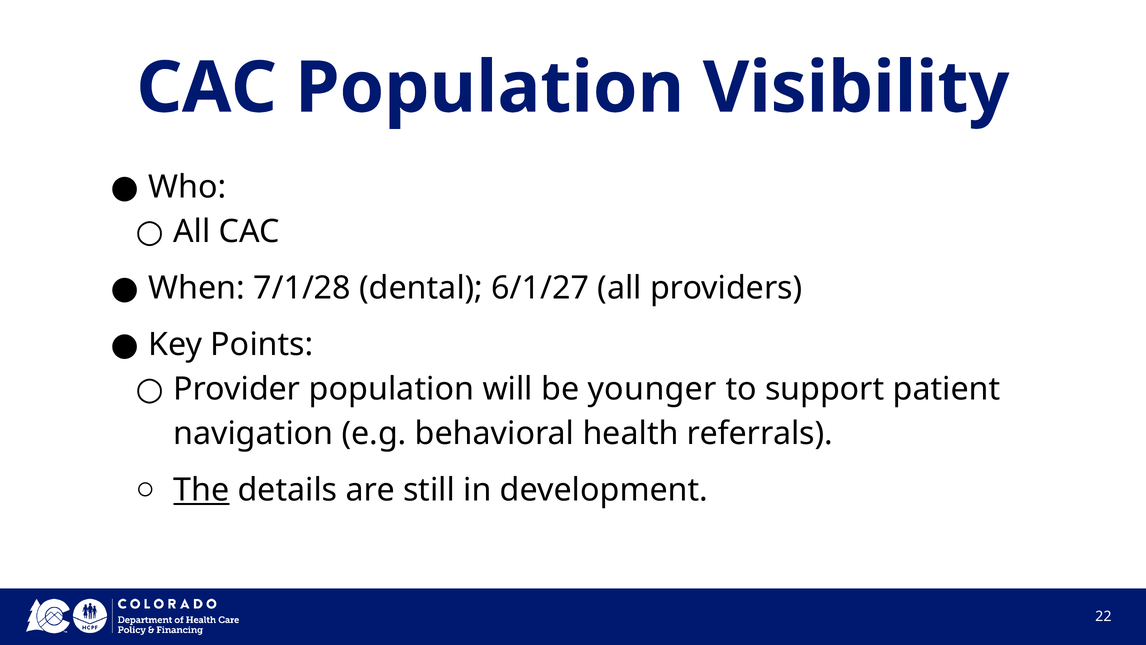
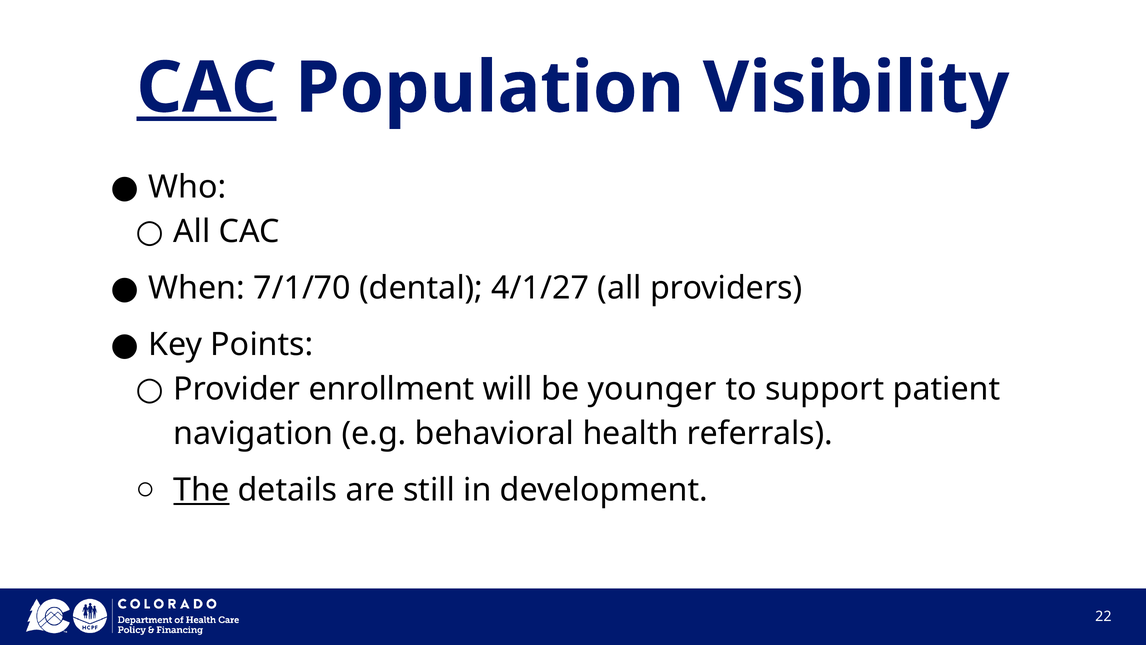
CAC underline: none -> present (207, 88)
7/1/28: 7/1/28 -> 7/1/70 (302, 288)
6/1/27: 6/1/27 -> 4/1/27 (540, 288)
Provider population: population -> enrollment (392, 389)
